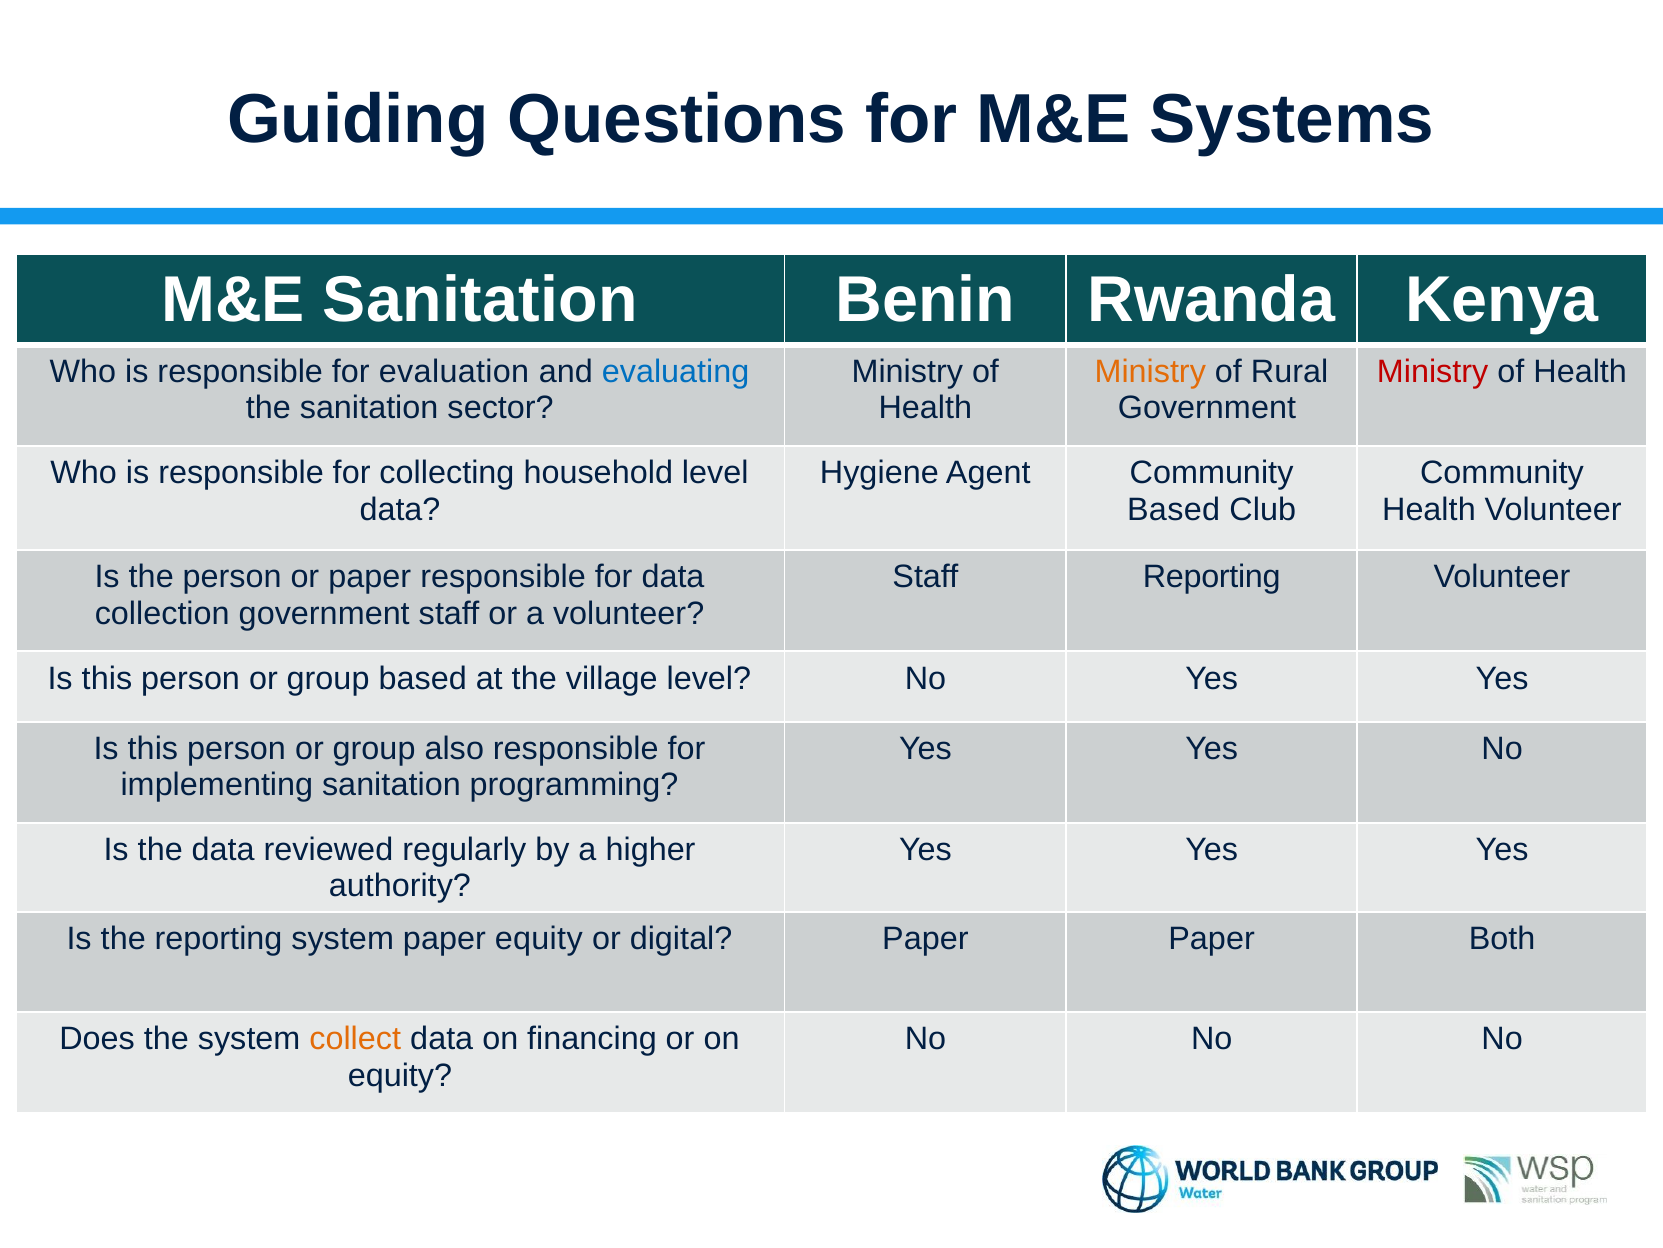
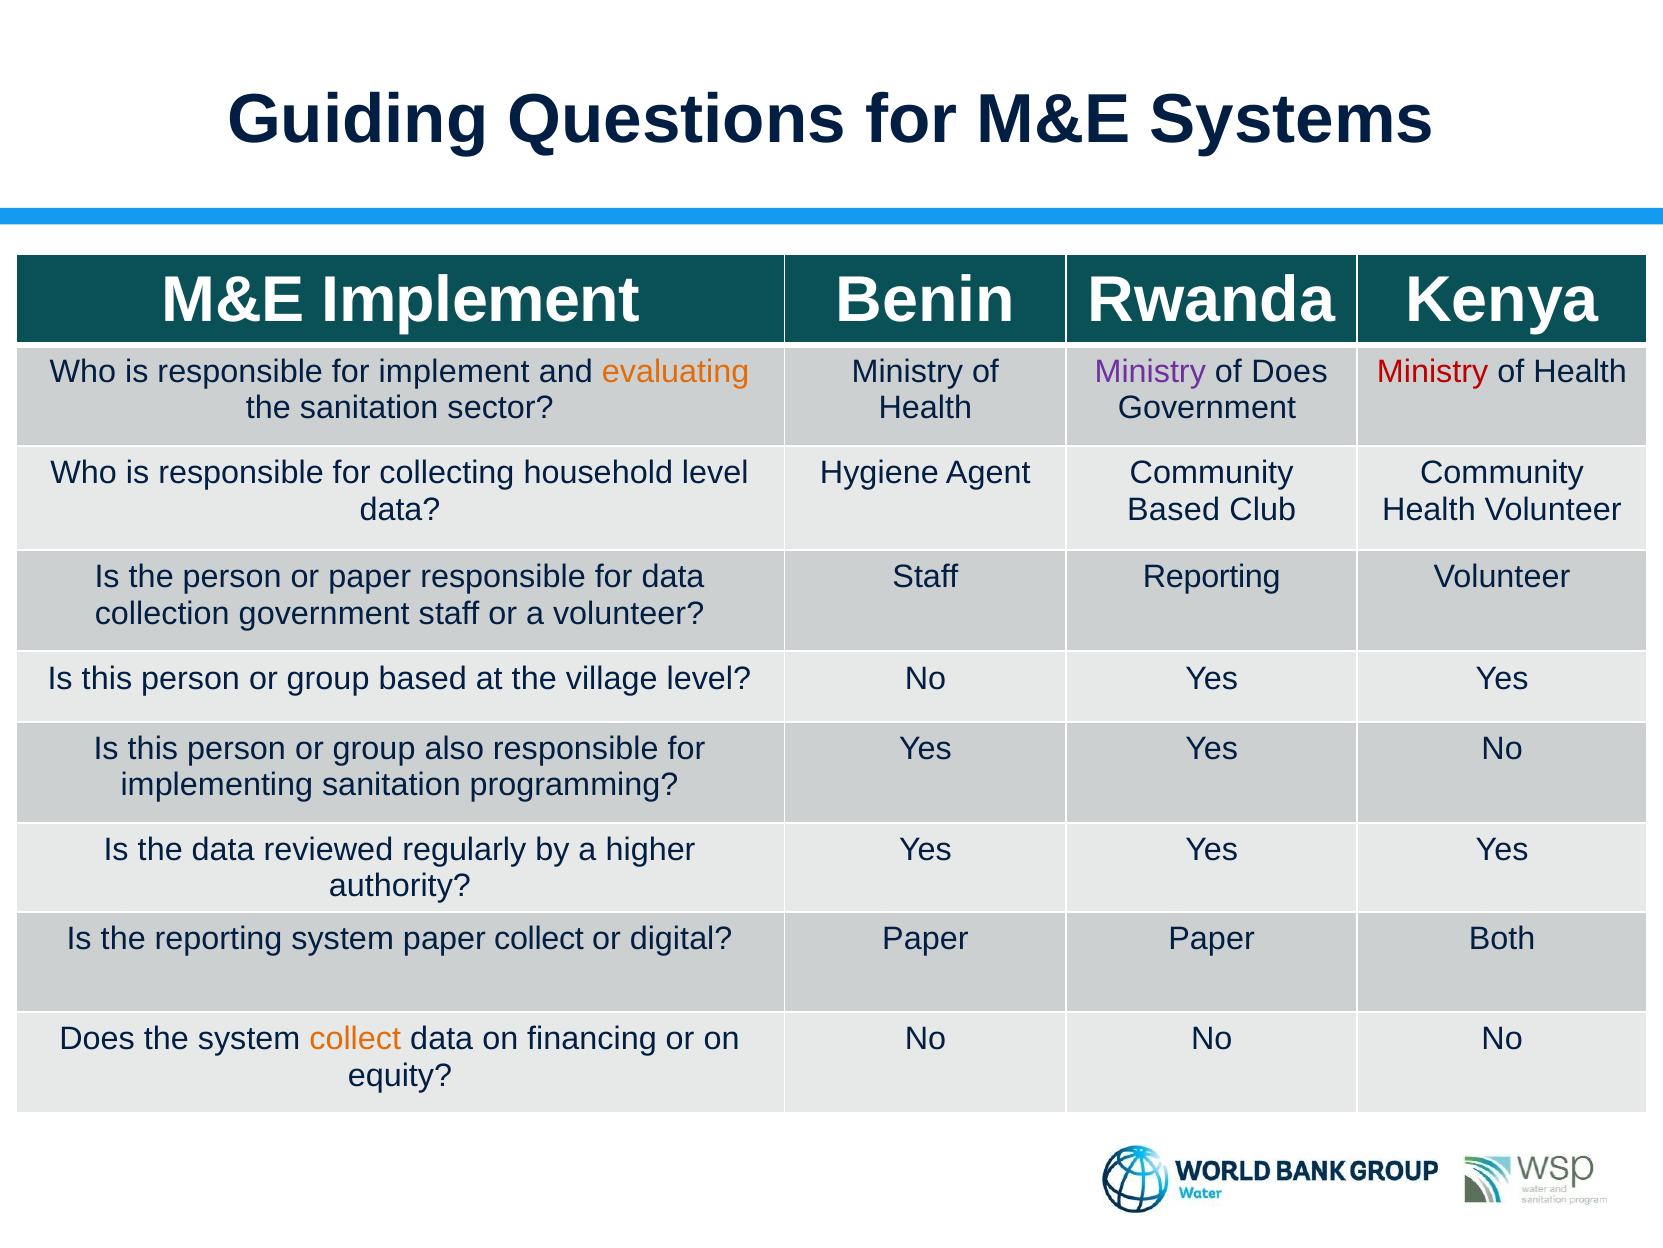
M&E Sanitation: Sanitation -> Implement (481, 300)
for evaluation: evaluation -> implement (454, 372)
evaluating colour: blue -> orange (676, 372)
Ministry colour: orange -> purple (1150, 372)
of Rural: Rural -> Does (1289, 372)
paper equity: equity -> collect (539, 939)
